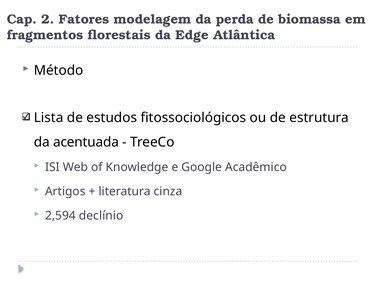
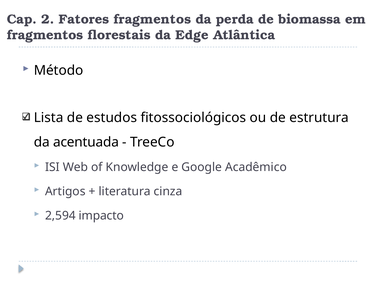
Fatores modelagem: modelagem -> fragmentos (152, 19)
declínio: declínio -> impacto (101, 216)
